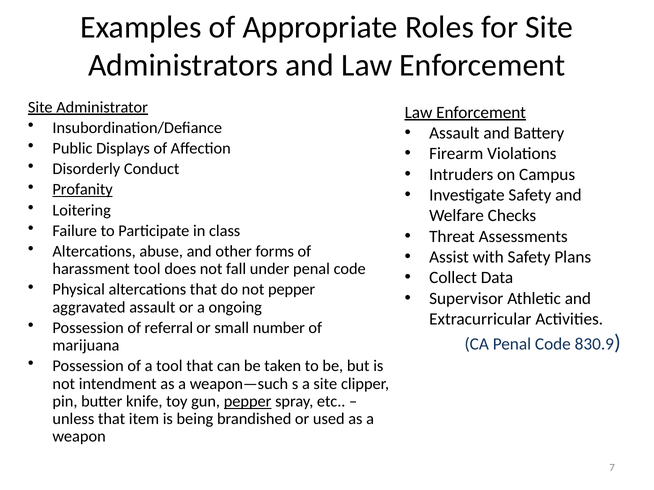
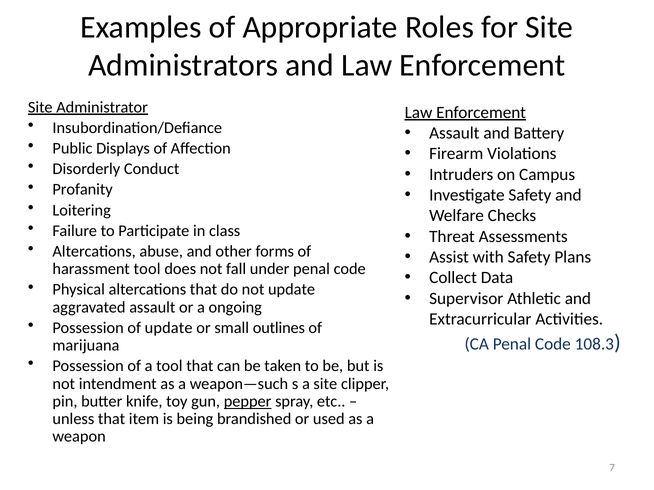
Profanity underline: present -> none (83, 190)
not pepper: pepper -> update (292, 290)
of referral: referral -> update (169, 328)
number: number -> outlines (279, 328)
830.9: 830.9 -> 108.3 (594, 345)
